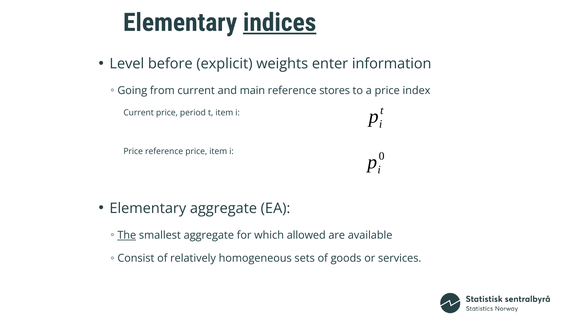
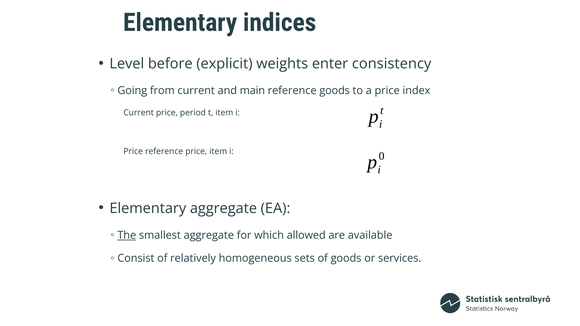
indices underline: present -> none (280, 23)
information: information -> consistency (392, 64)
reference stores: stores -> goods (335, 91)
